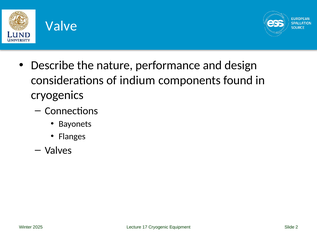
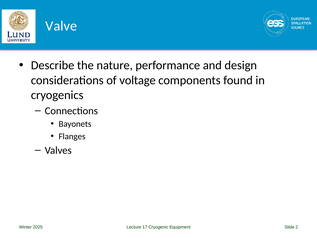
indium: indium -> voltage (138, 80)
